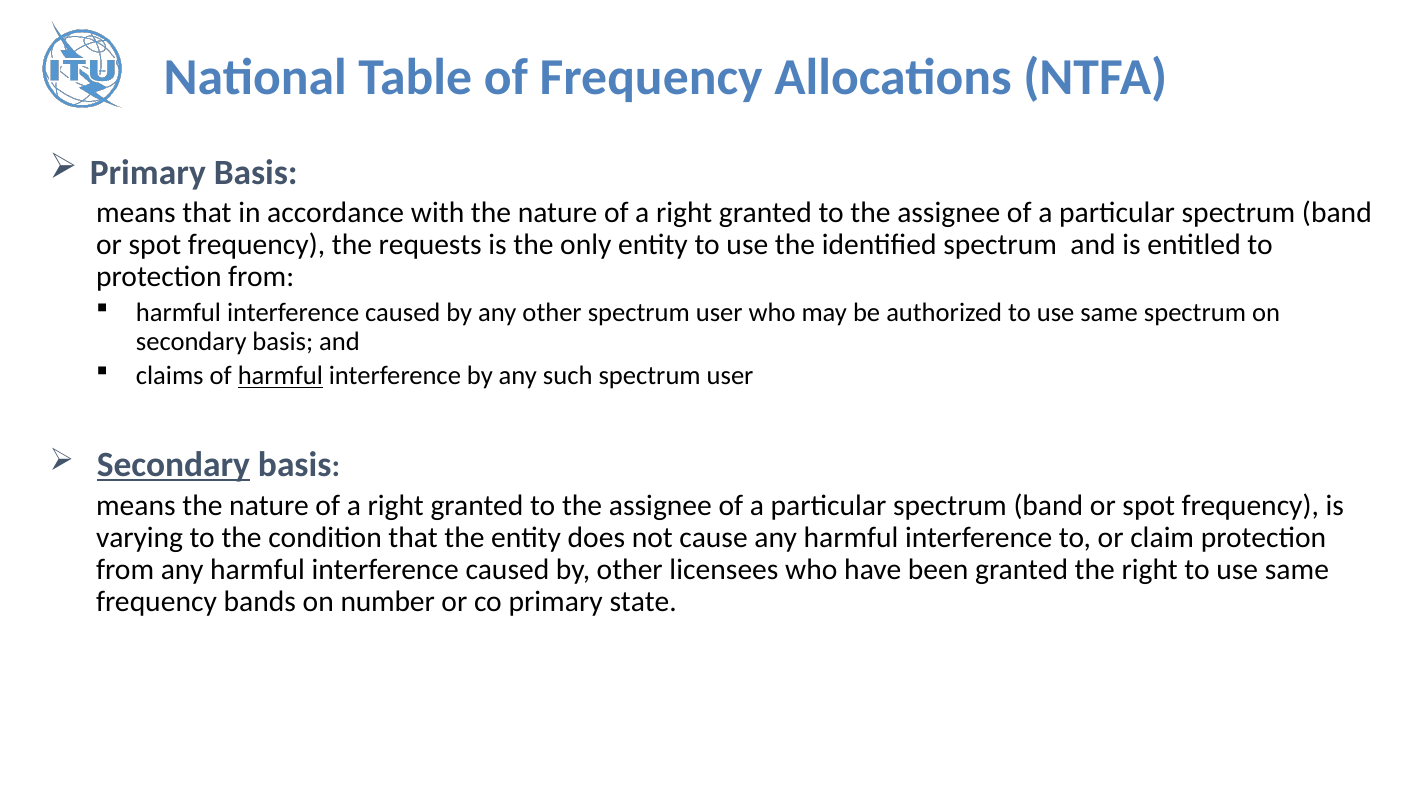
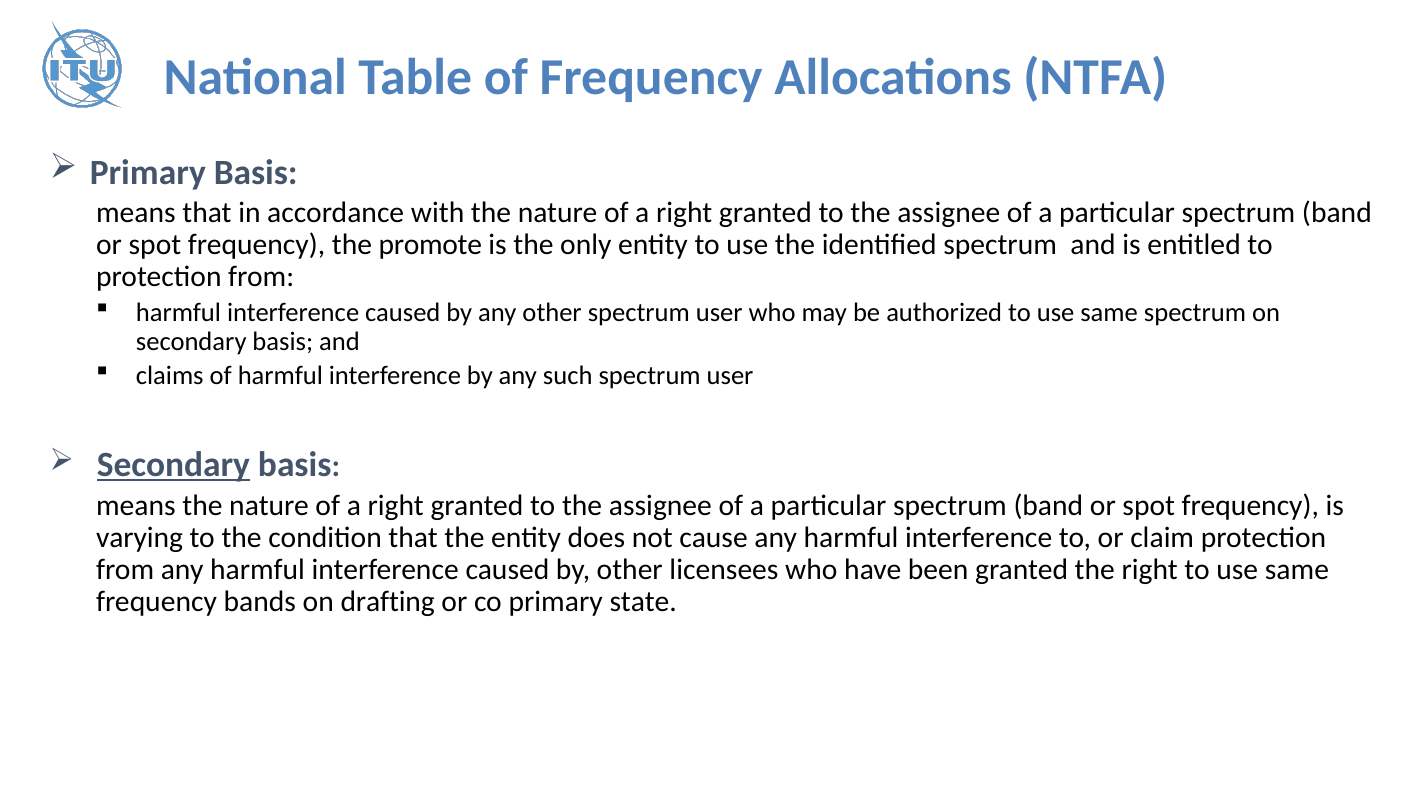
requests: requests -> promote (430, 245)
harmful underline: present -> none (280, 376)
number: number -> drafting (388, 601)
